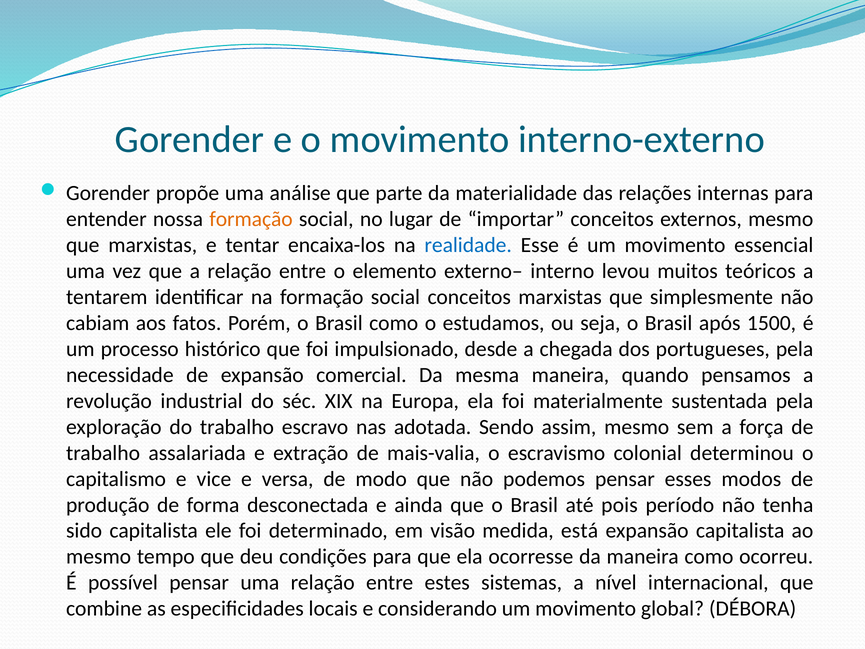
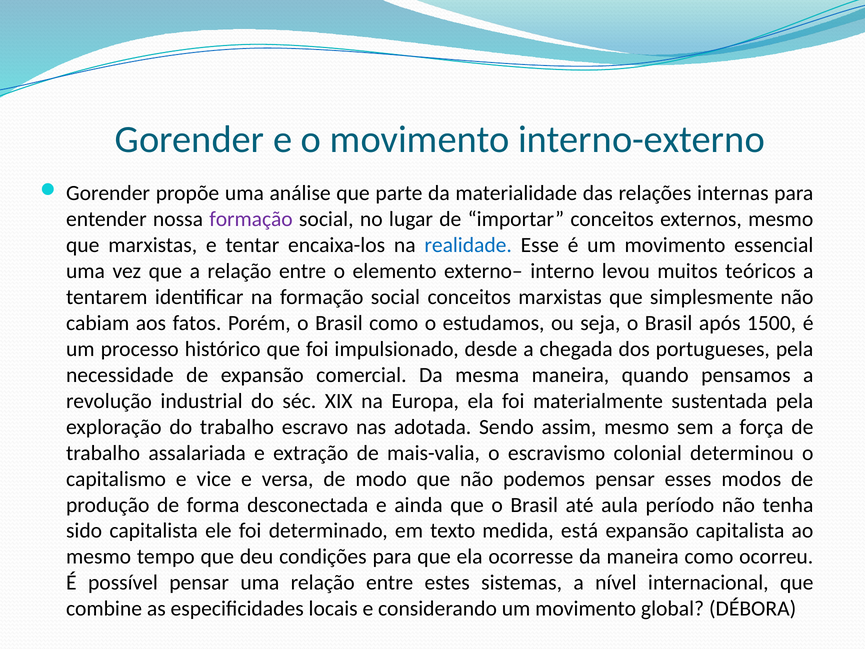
formação colour: orange -> purple (251, 219)
pois: pois -> aula (620, 505)
visão: visão -> texto (453, 531)
